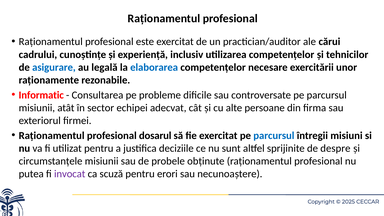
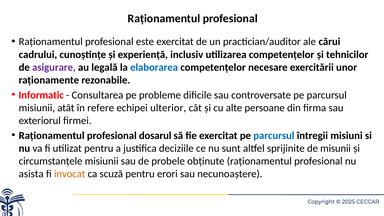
asigurare colour: blue -> purple (54, 67)
sector: sector -> refere (101, 108)
adecvat: adecvat -> ulterior (168, 108)
despre: despre -> misunii (336, 148)
putea: putea -> asista (31, 174)
invocat colour: purple -> orange (70, 174)
